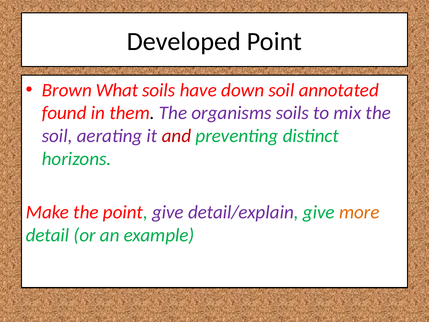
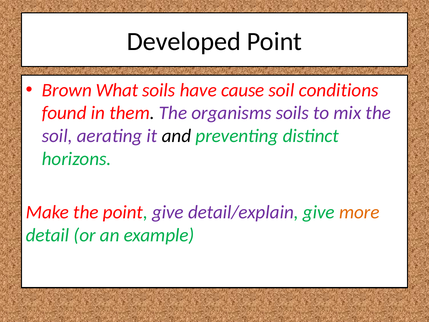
down: down -> cause (243, 90)
annotated: annotated -> conditions (339, 90)
and colour: red -> black (177, 136)
